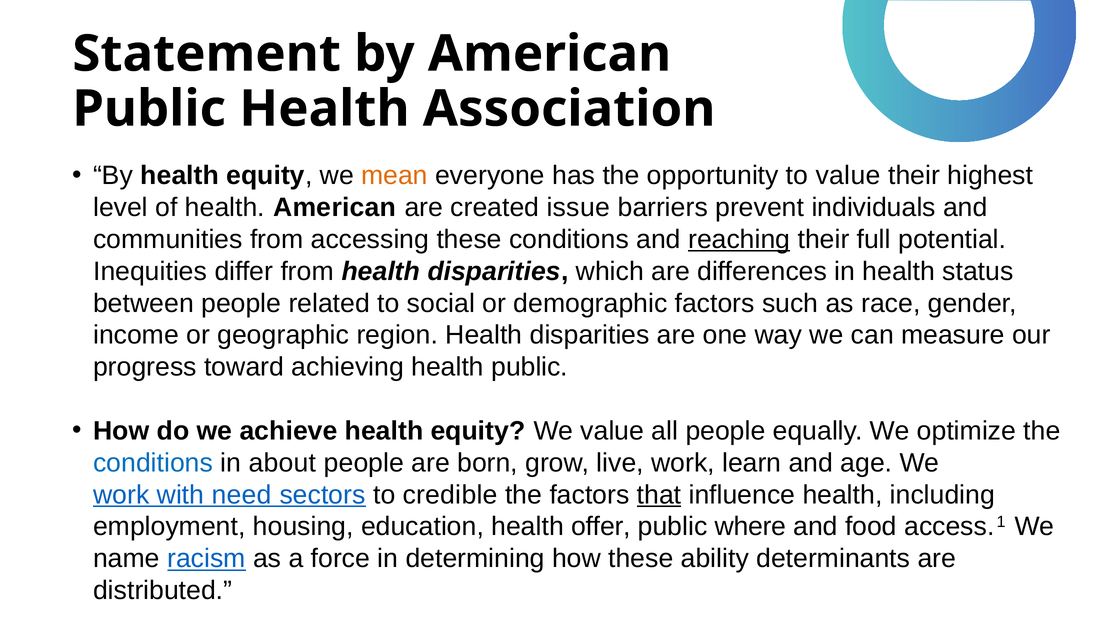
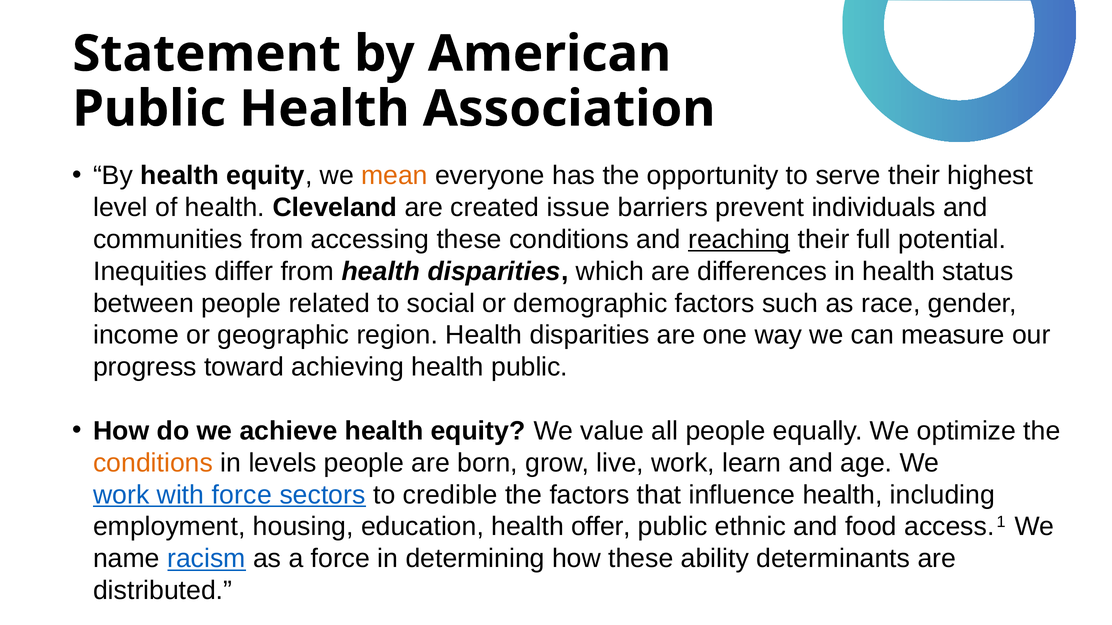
to value: value -> serve (848, 176)
health American: American -> Cleveland (335, 208)
conditions colour: blue -> orange (153, 463)
about: about -> levels (283, 463)
with need: need -> force (242, 495)
that underline: present -> none (659, 495)
where: where -> ethnic (750, 527)
